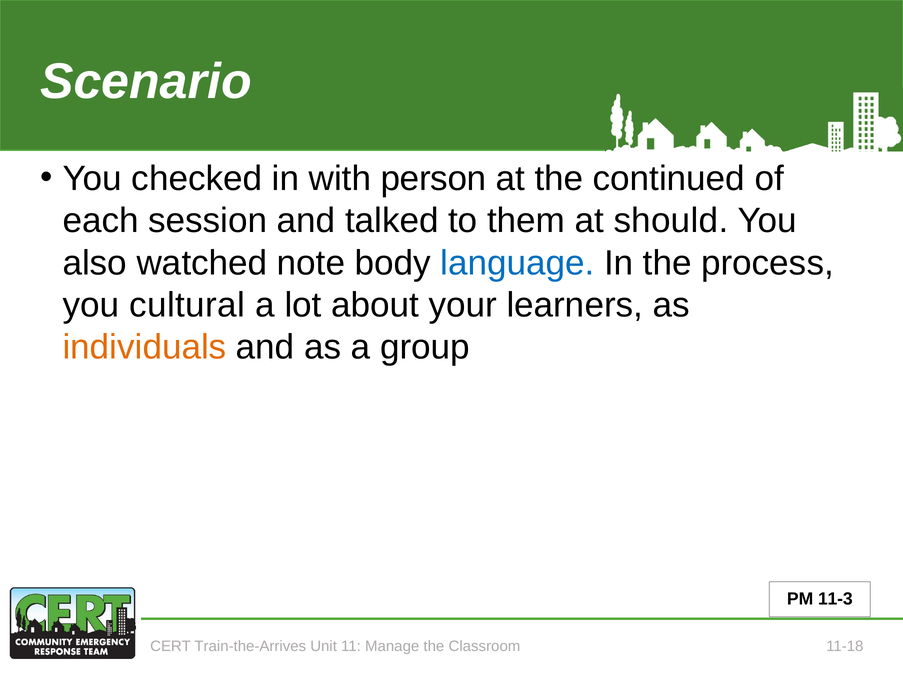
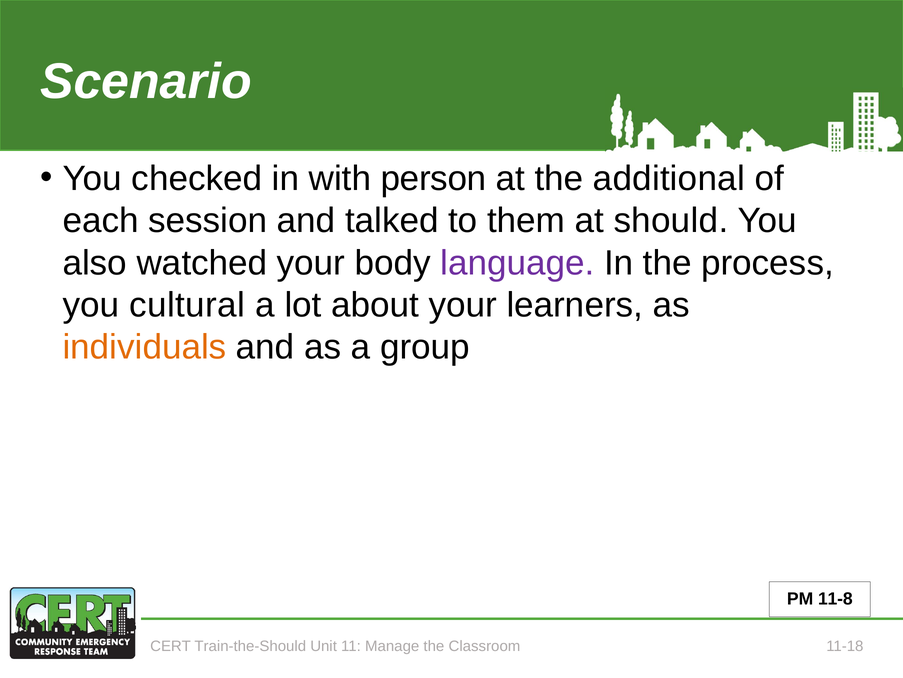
continued: continued -> additional (669, 178)
watched note: note -> your (311, 263)
language colour: blue -> purple (517, 263)
11-3: 11-3 -> 11-8 (835, 598)
Train-the-Arrives: Train-the-Arrives -> Train-the-Should (250, 645)
